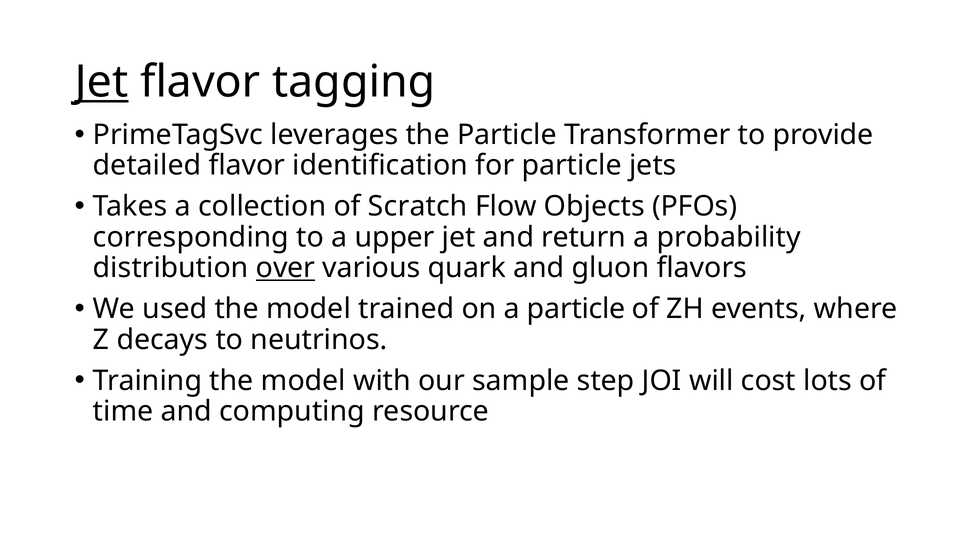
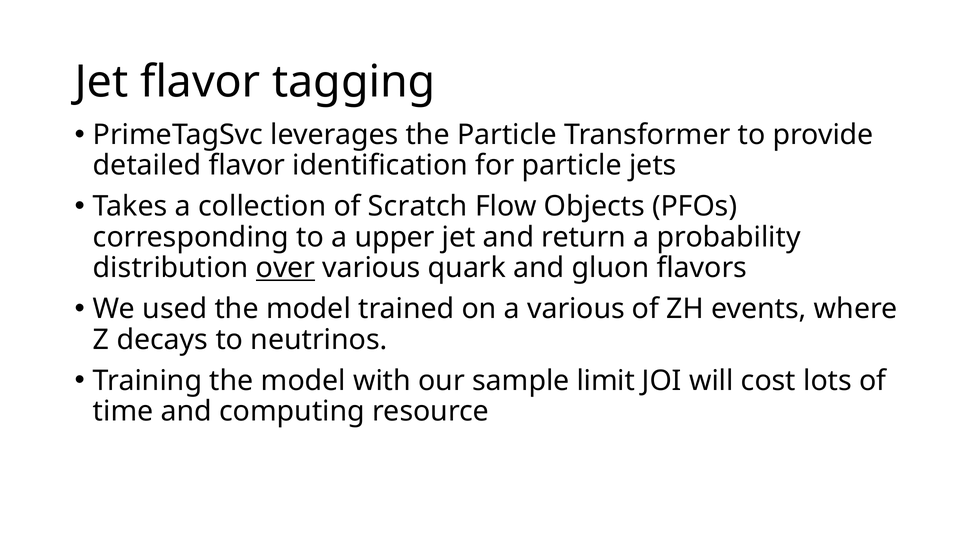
Jet underline: present -> none (102, 82)
a particle: particle -> various (576, 309)
step: step -> limit (606, 381)
